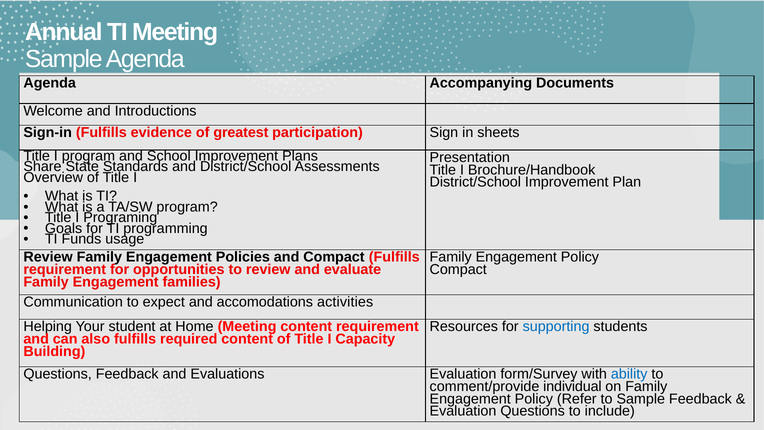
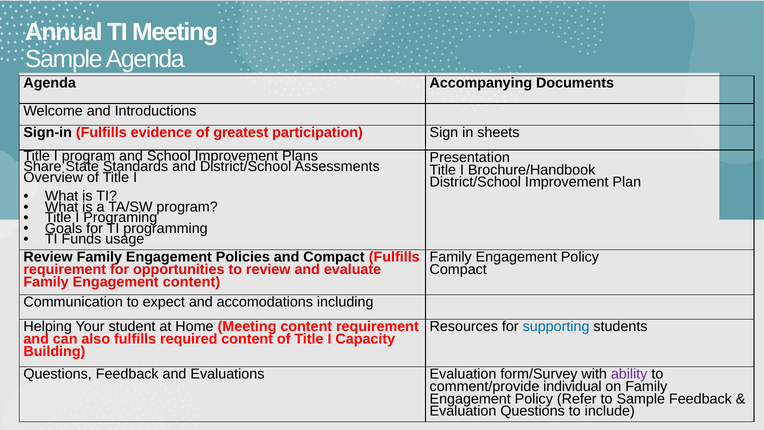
Engagement families: families -> content (192, 282)
activities: activities -> including (345, 302)
ability colour: blue -> purple (629, 374)
